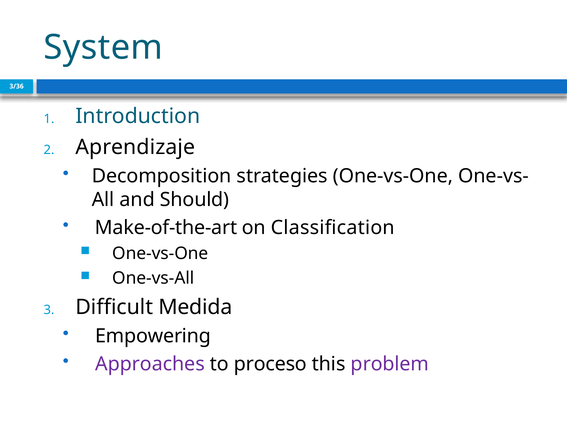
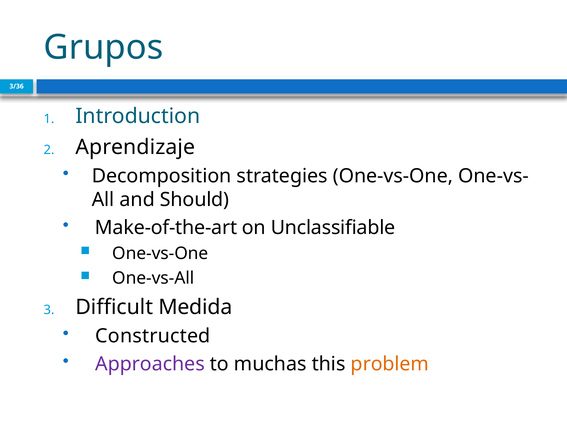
System: System -> Grupos (103, 47)
Classification: Classification -> Unclassifiable (333, 228)
Empowering: Empowering -> Constructed (153, 336)
proceso: proceso -> muchas (270, 364)
problem colour: purple -> orange (390, 364)
